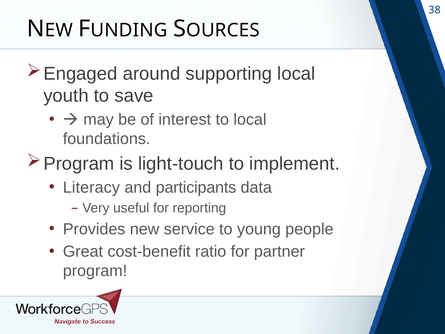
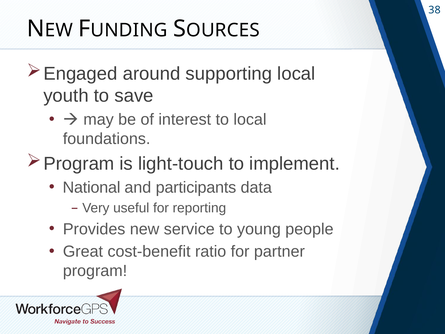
Literacy: Literacy -> National (92, 187)
